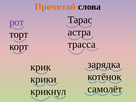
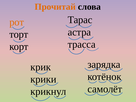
рот colour: purple -> orange (17, 22)
